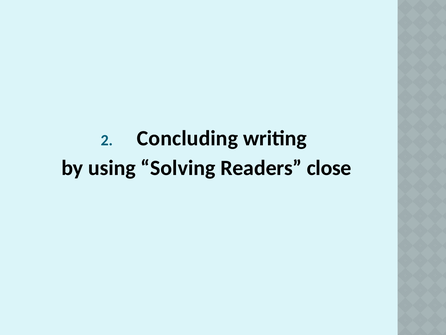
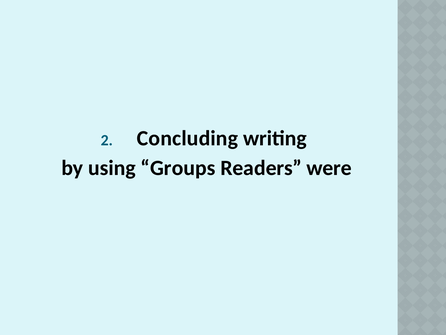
Solving: Solving -> Groups (178, 168)
close: close -> were (329, 168)
